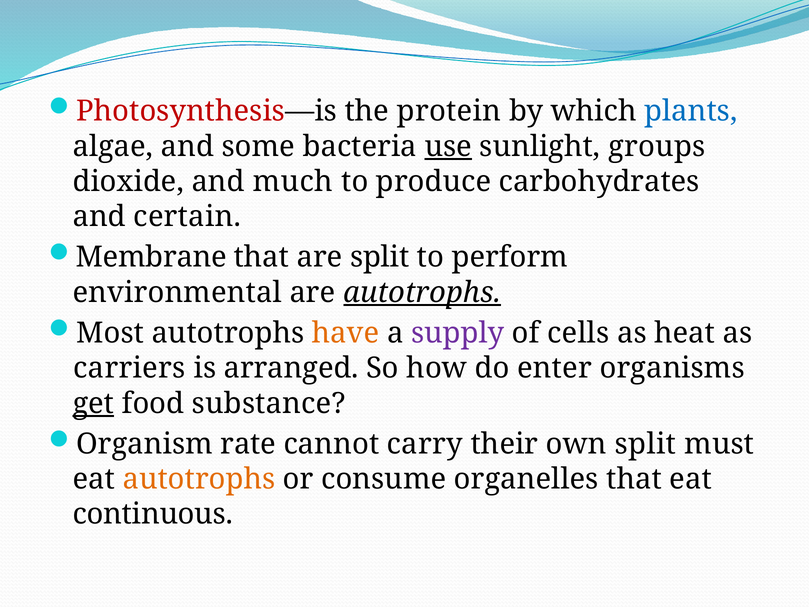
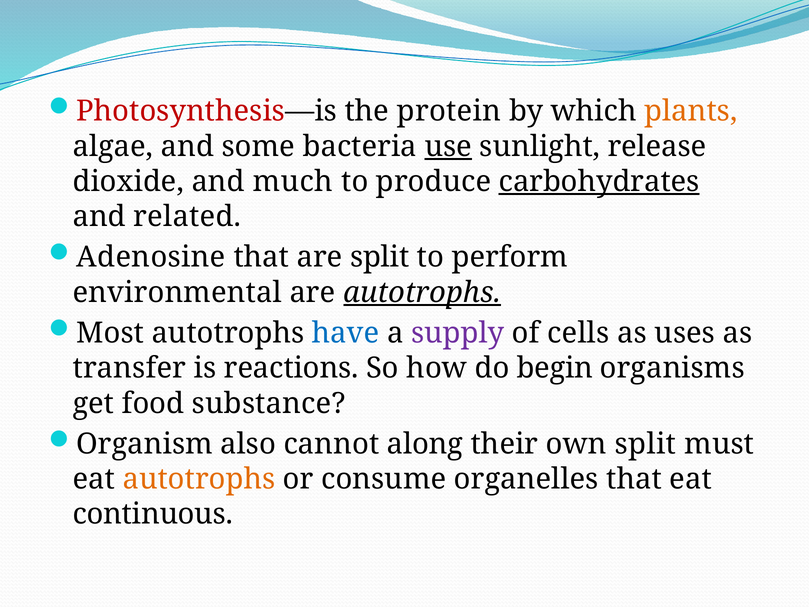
plants colour: blue -> orange (691, 111)
groups: groups -> release (657, 146)
carbohydrates underline: none -> present (599, 181)
certain: certain -> related (187, 216)
Membrane: Membrane -> Adenosine (151, 257)
have colour: orange -> blue (346, 333)
heat: heat -> uses (685, 333)
carriers: carriers -> transfer (129, 368)
arranged: arranged -> reactions (291, 368)
enter: enter -> begin (555, 368)
get underline: present -> none (93, 403)
rate: rate -> also (248, 444)
carry: carry -> along (425, 444)
